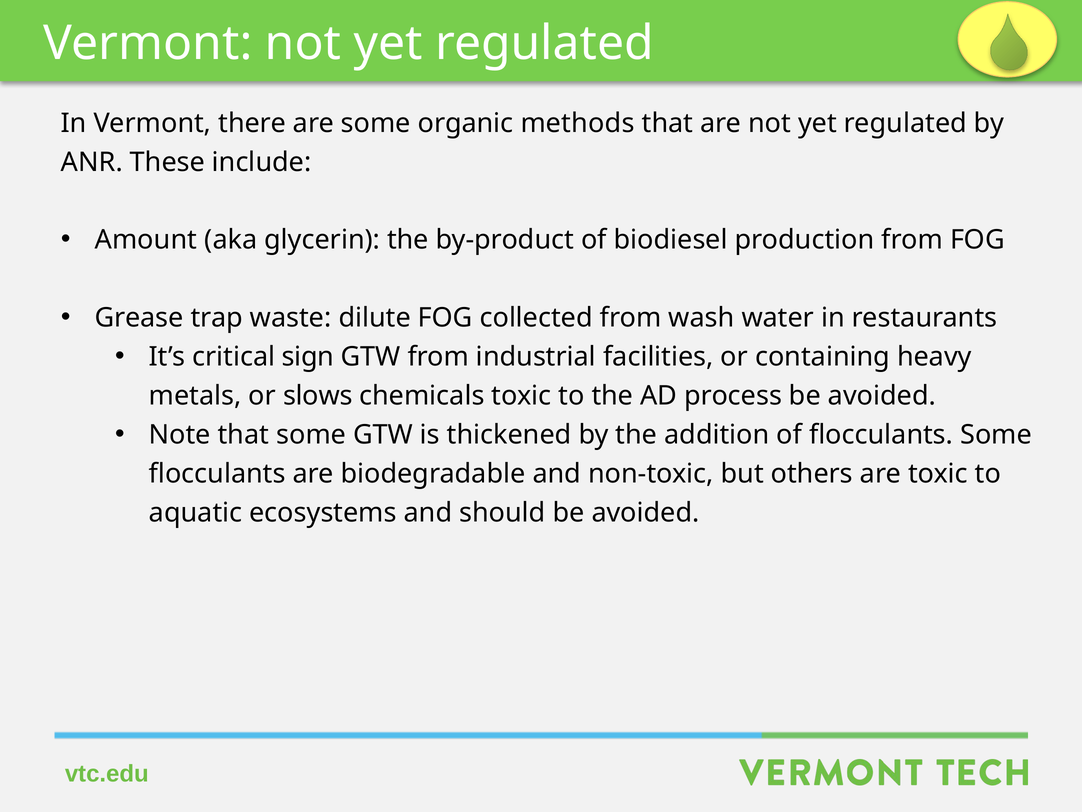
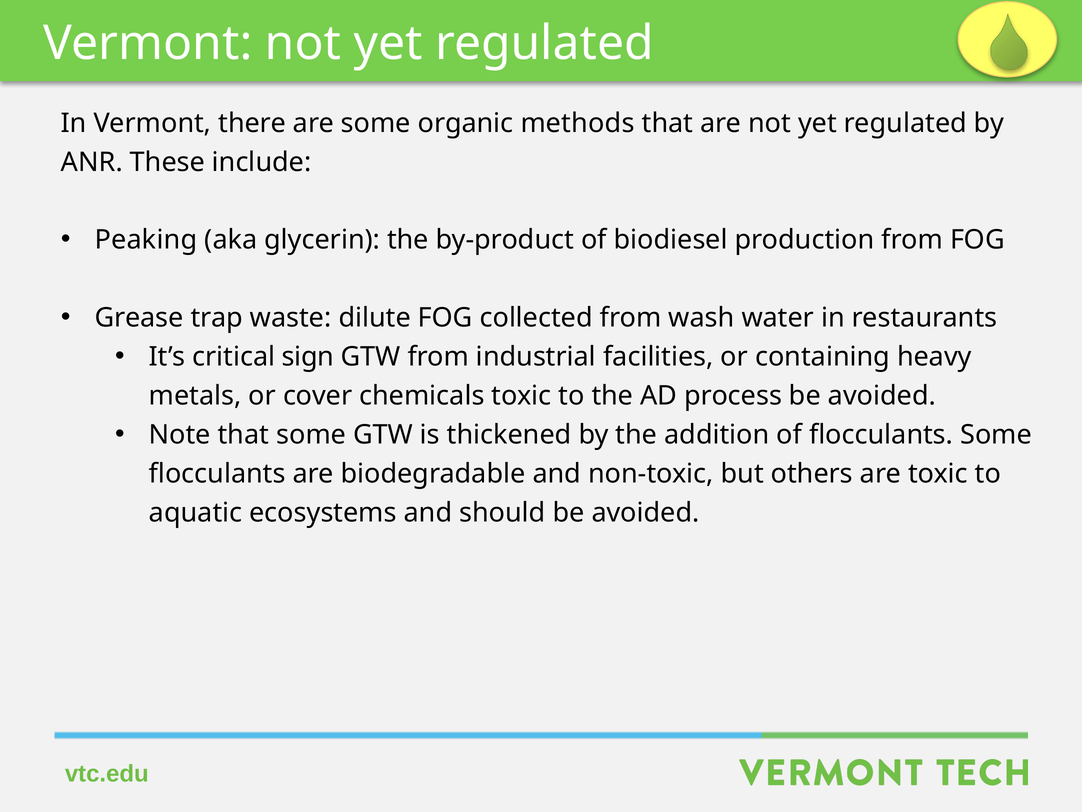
Amount: Amount -> Peaking (146, 240)
slows: slows -> cover (318, 396)
